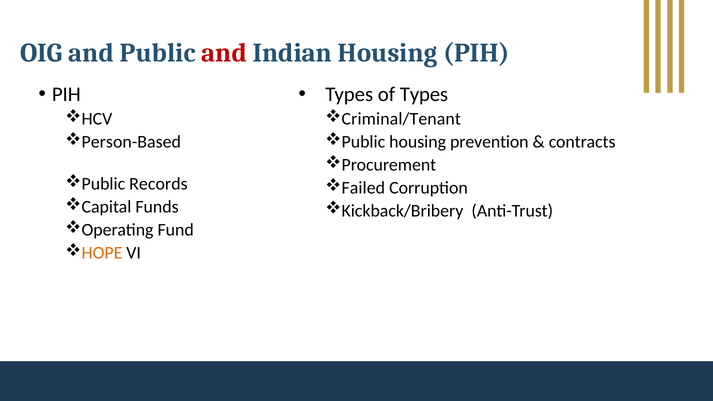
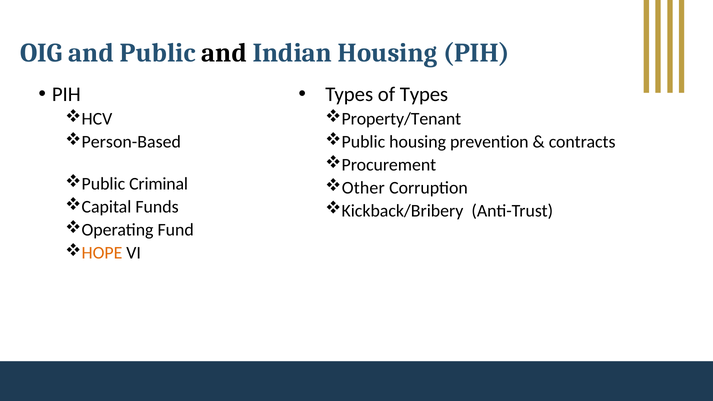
and colour: red -> black (224, 53)
Criminal/Tenant: Criminal/Tenant -> Property/Tenant (401, 119)
Records: Records -> Criminal (159, 184)
Failed: Failed -> Other (363, 188)
